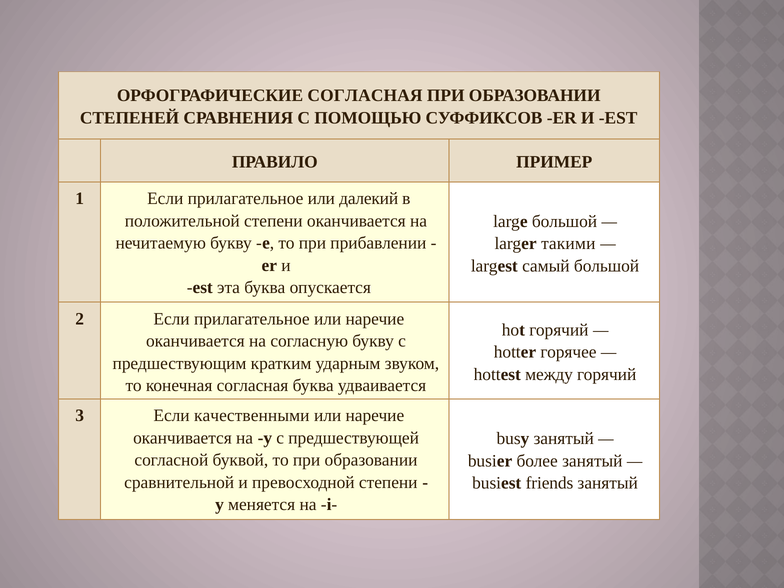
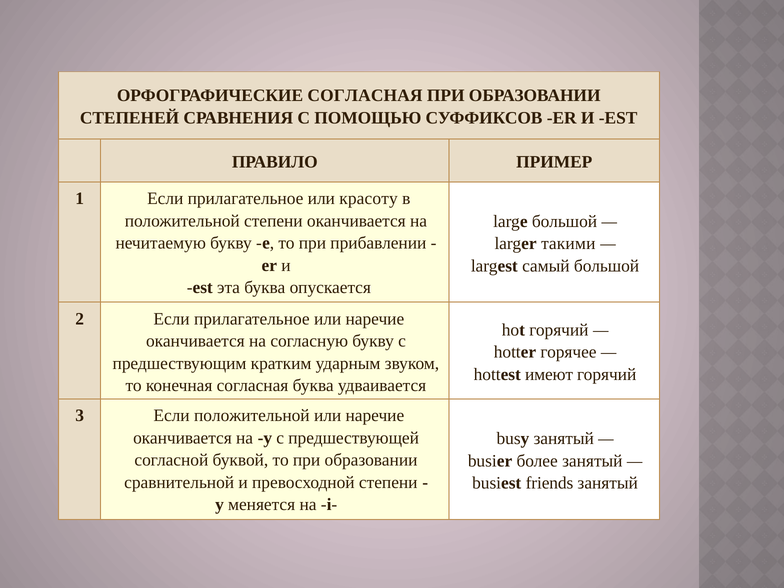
далекий: далекий -> красоту (369, 199)
между: между -> имеют (549, 374)
Если качественными: качественными -> положительной (252, 416)
